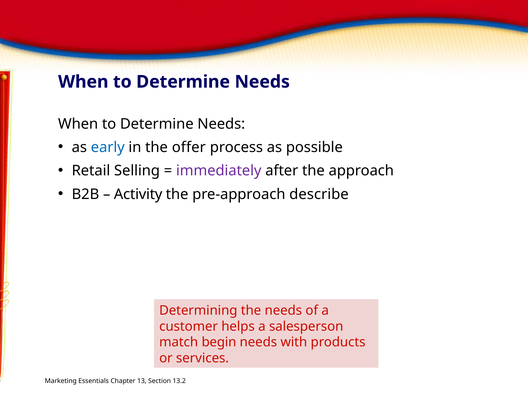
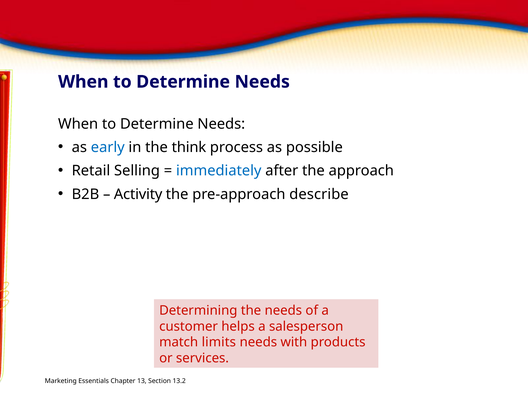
offer: offer -> think (189, 147)
immediately colour: purple -> blue (219, 171)
begin: begin -> limits (219, 342)
